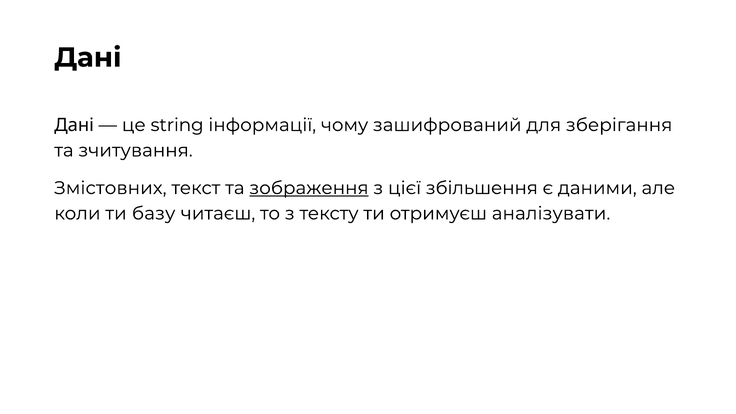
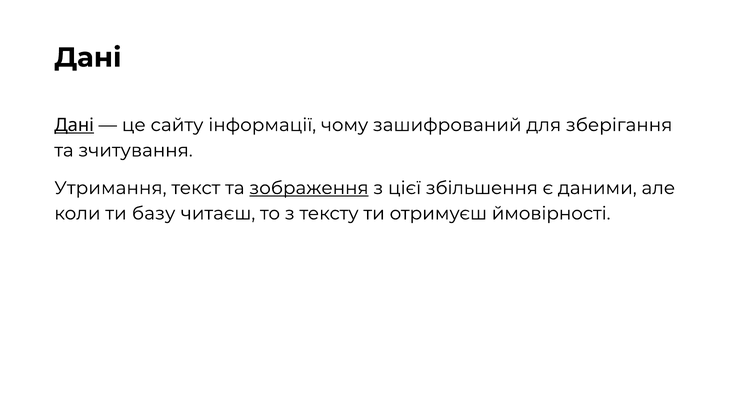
Дані underline: none -> present (74, 125)
string: string -> сайту (177, 125)
Змістовних: Змістовних -> Утримання (110, 188)
аналізувати: аналізувати -> ймовірності (551, 213)
